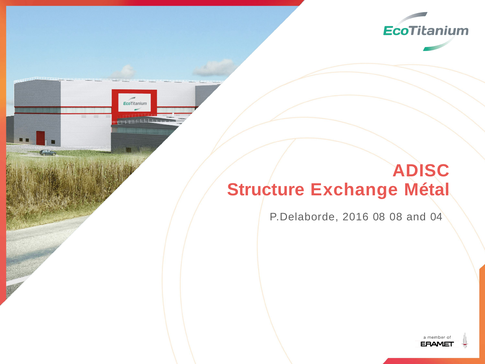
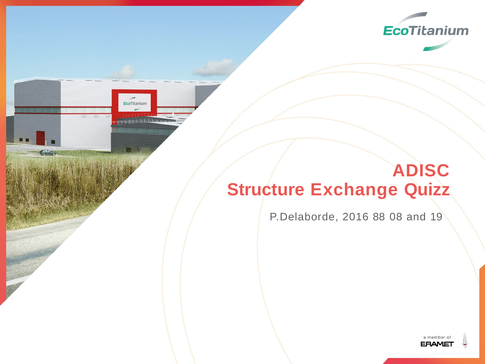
Métal: Métal -> Quizz (427, 190)
2016 08: 08 -> 88 (379, 217)
04: 04 -> 19 (436, 217)
